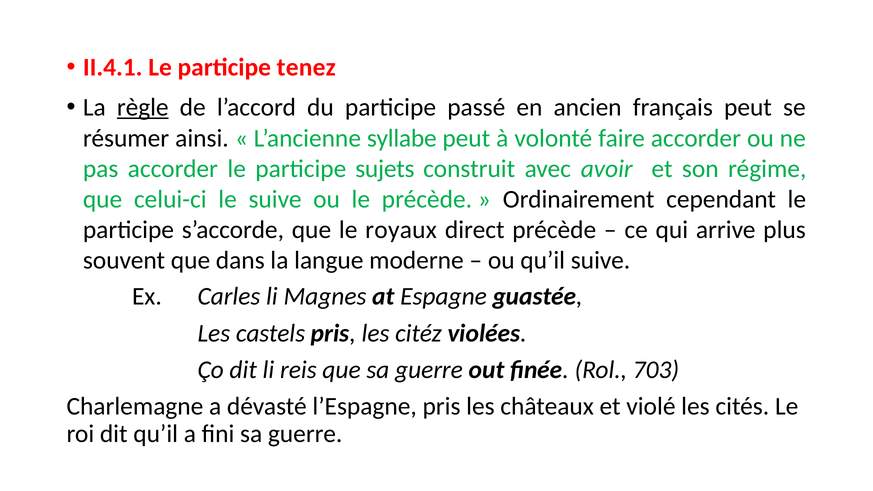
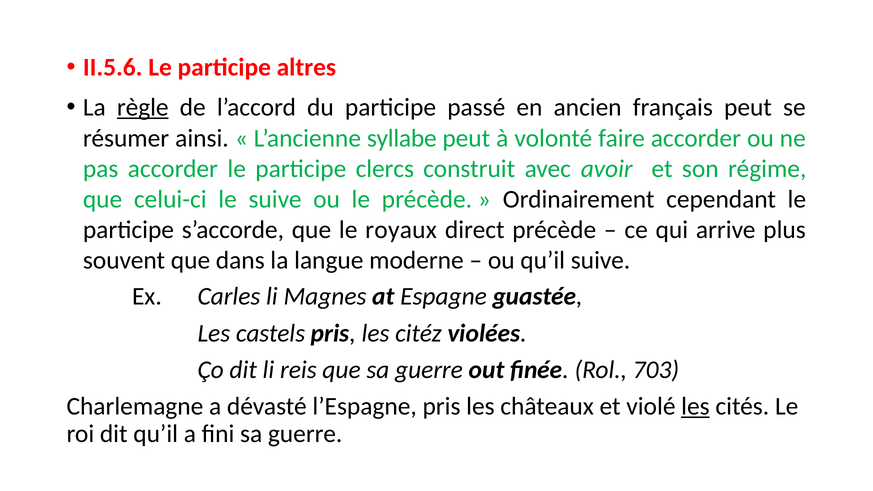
II.4.1: II.4.1 -> II.5.6 (113, 67)
tenez: tenez -> altres (306, 67)
sujets: sujets -> clercs (385, 169)
les underline: none -> present (695, 406)
